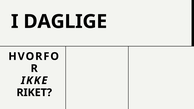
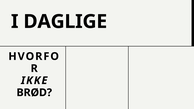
RIKET: RIKET -> BRØD (34, 93)
